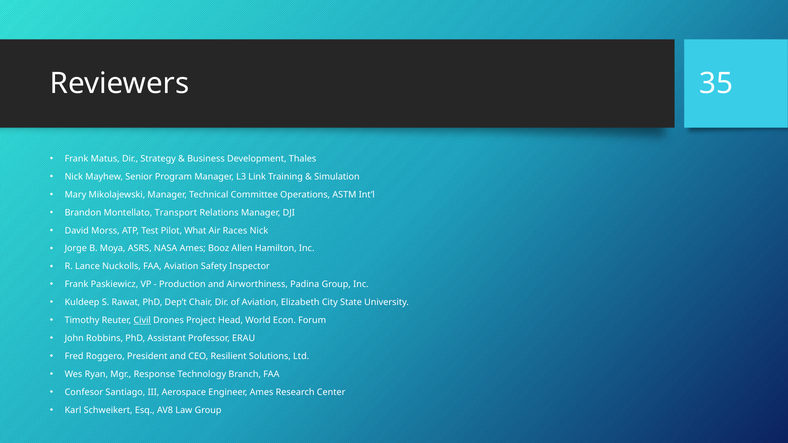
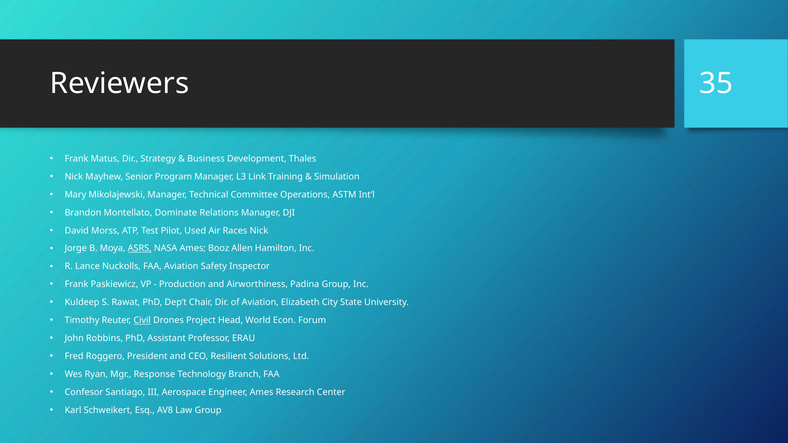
Transport: Transport -> Dominate (176, 213)
What: What -> Used (195, 231)
ASRS underline: none -> present (140, 249)
